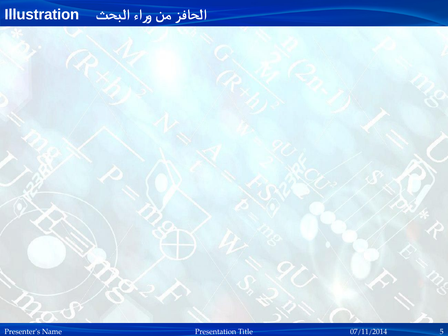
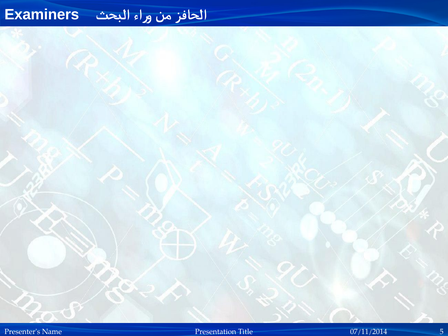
Illustration: Illustration -> Examiners (42, 14)
